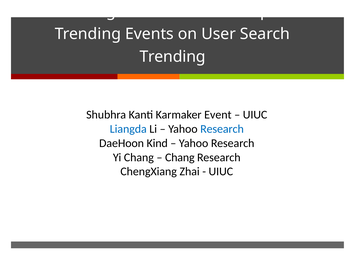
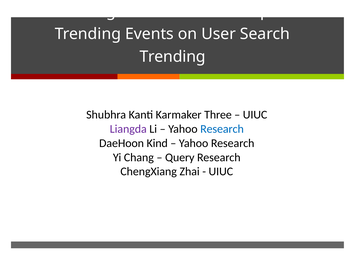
Event: Event -> Three (218, 115)
Liangda colour: blue -> purple (128, 129)
Chang: Chang -> Query (180, 158)
